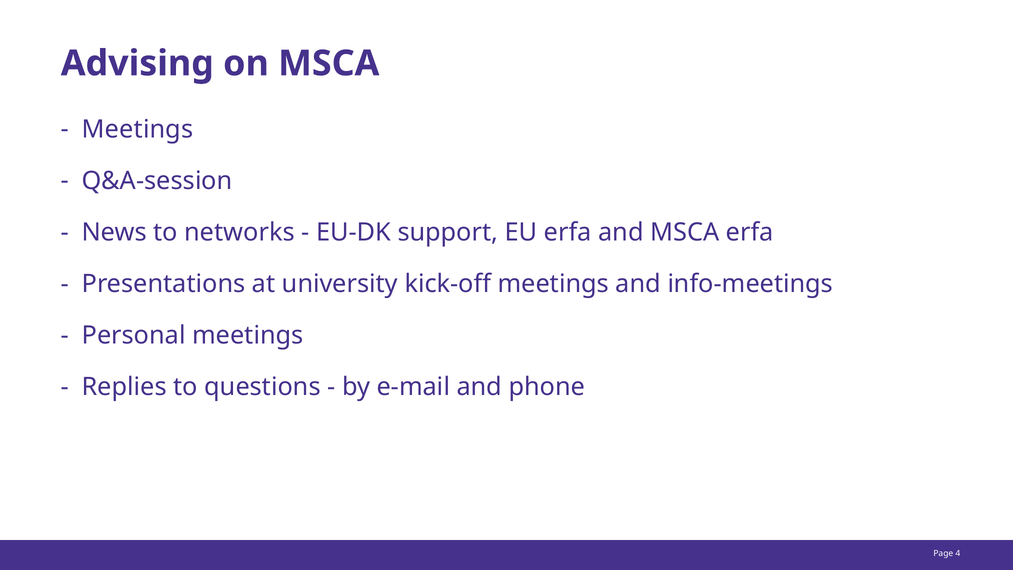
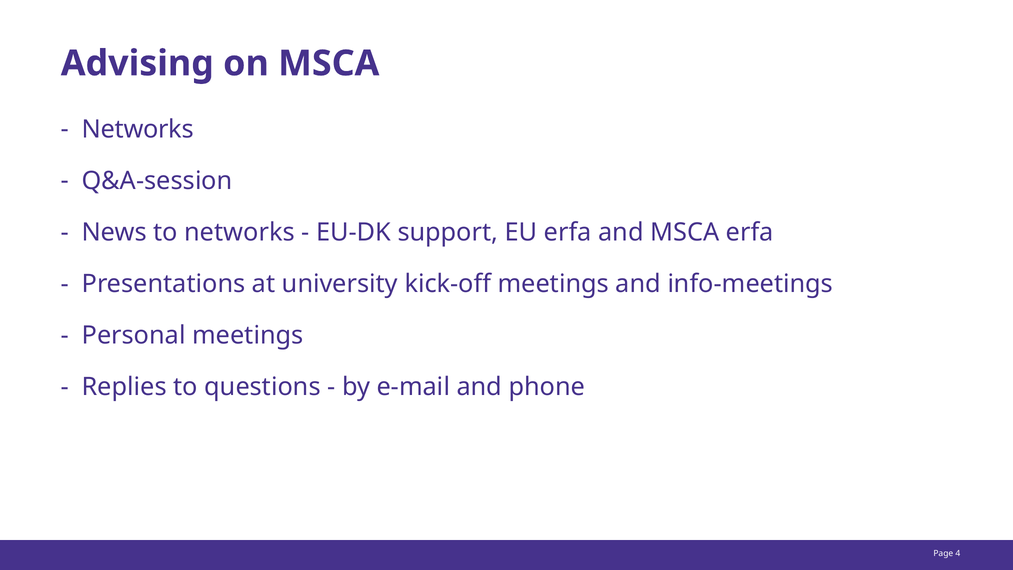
Meetings: Meetings -> Networks (138, 129)
